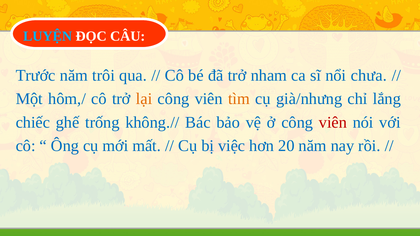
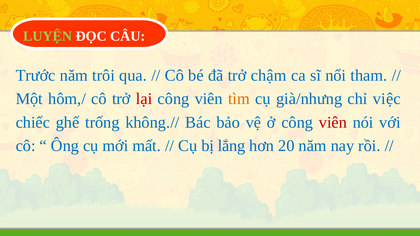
LUYỆN colour: light blue -> light green (48, 36)
nham: nham -> chậm (269, 76)
chưa: chưa -> tham (369, 76)
lại colour: orange -> red (144, 99)
lắng: lắng -> việc (387, 99)
việc: việc -> lắng (232, 146)
